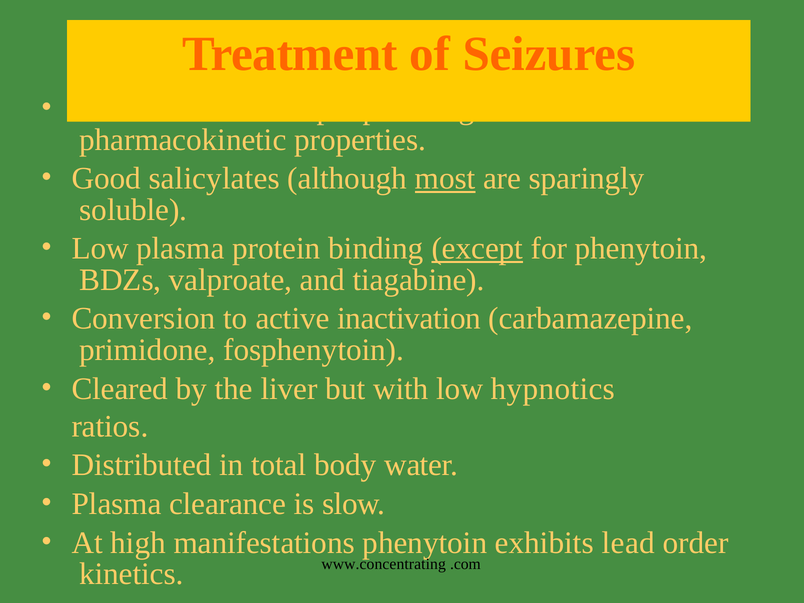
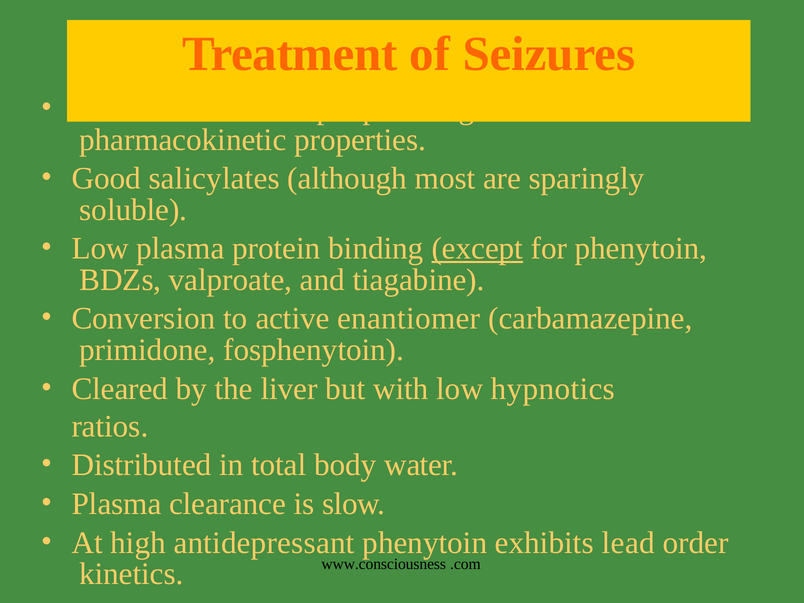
most underline: present -> none (445, 179)
inactivation: inactivation -> enantiomer (409, 319)
manifestations: manifestations -> antidepressant (264, 543)
www.concentrating: www.concentrating -> www.consciousness (384, 564)
